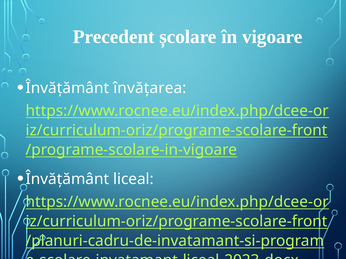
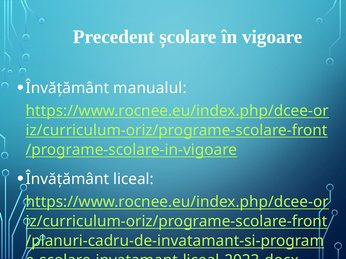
învățarea: învățarea -> manualul (150, 88)
